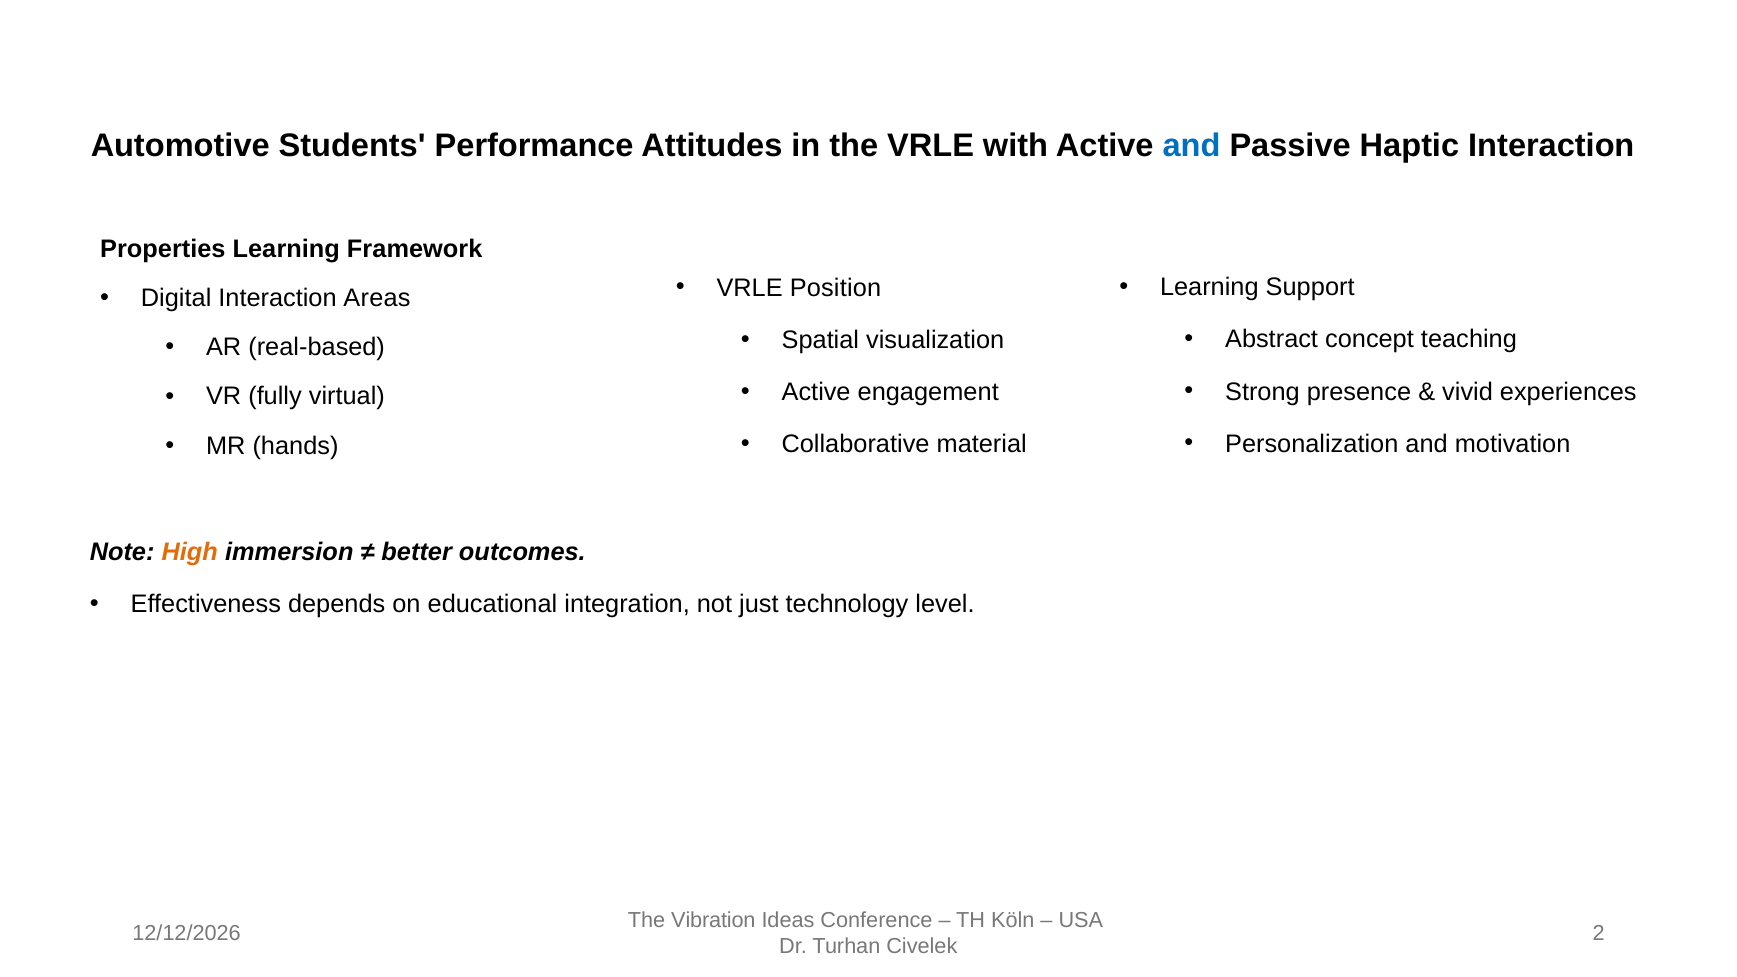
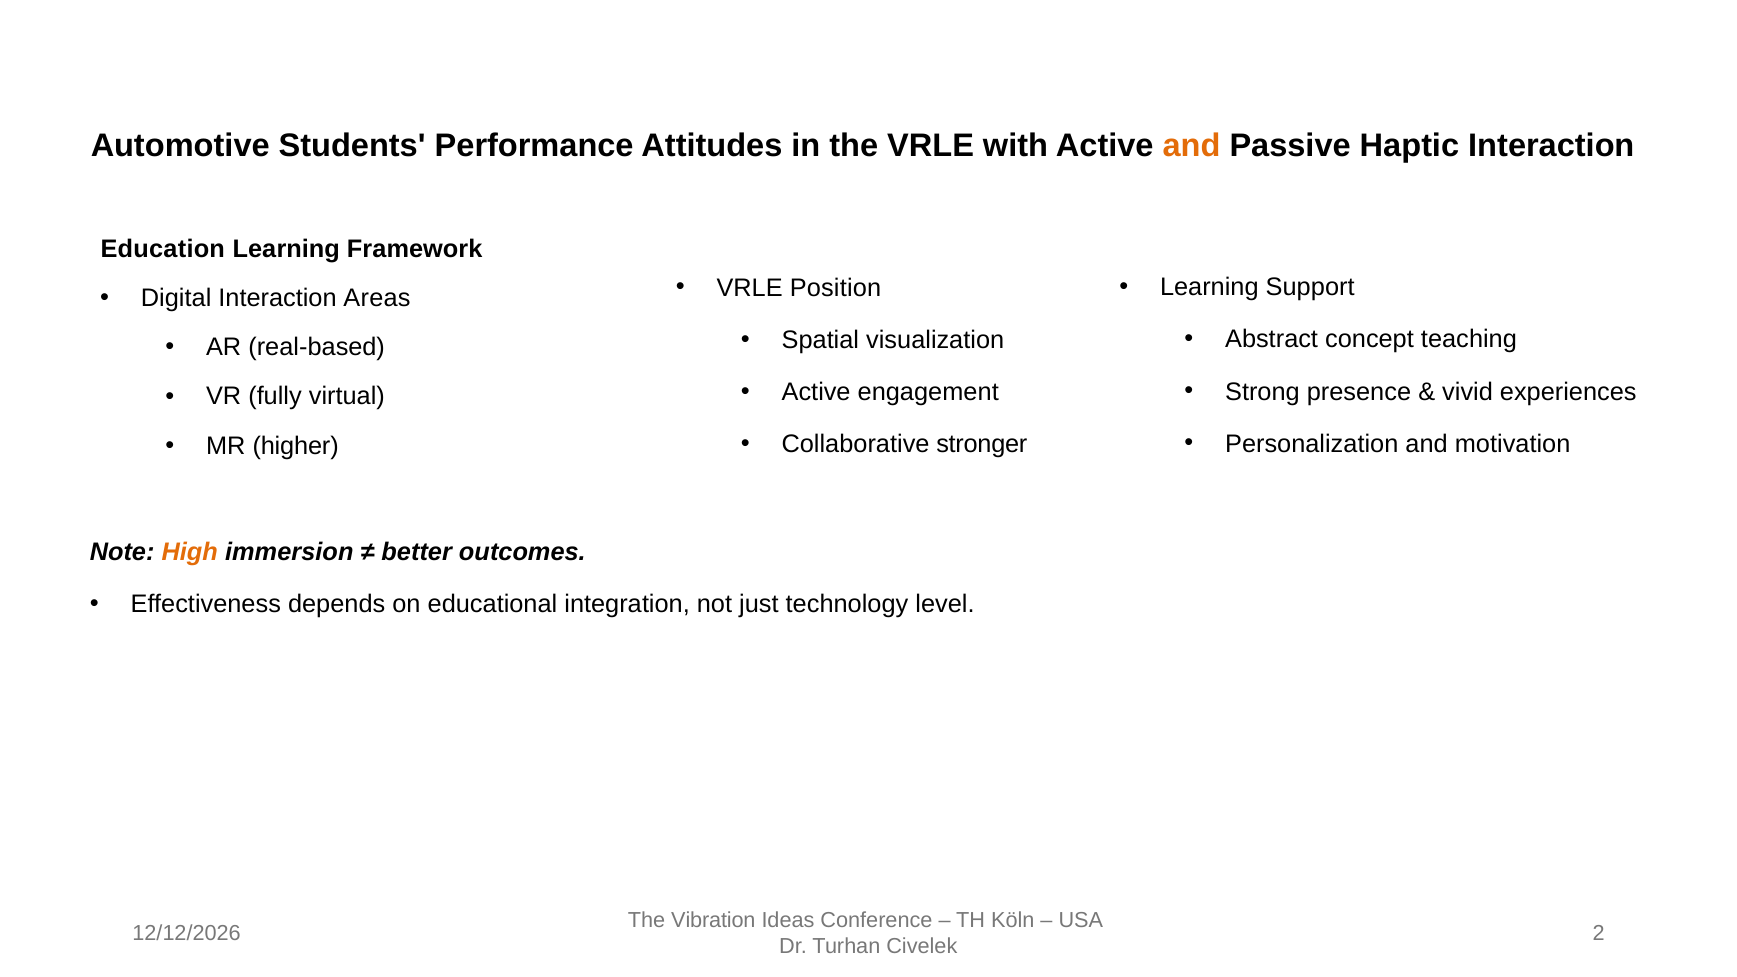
and colour: blue -> orange (1191, 146)
Properties: Properties -> Education (163, 249)
material: material -> stronger (982, 444)
hands: hands -> higher (296, 446)
